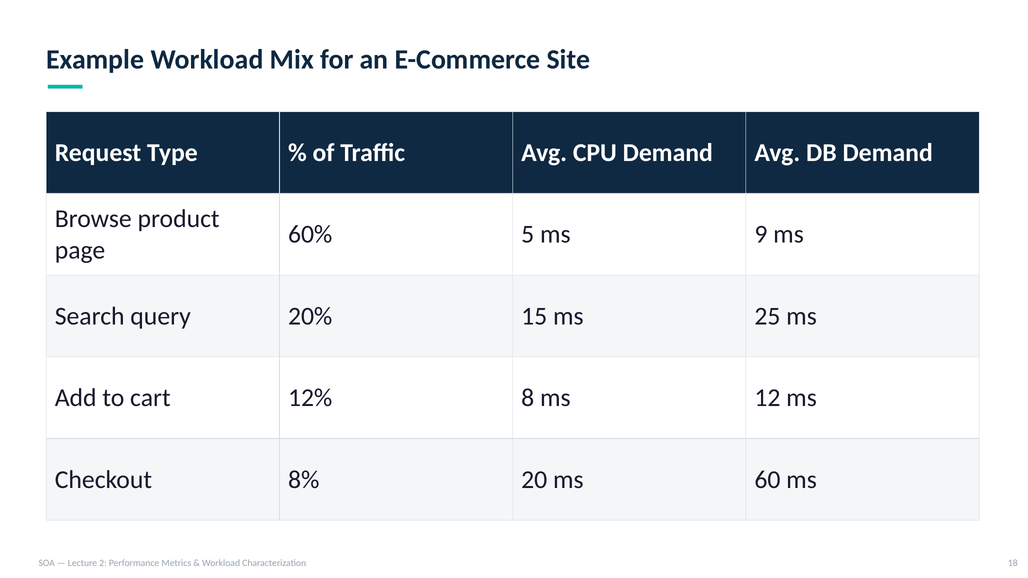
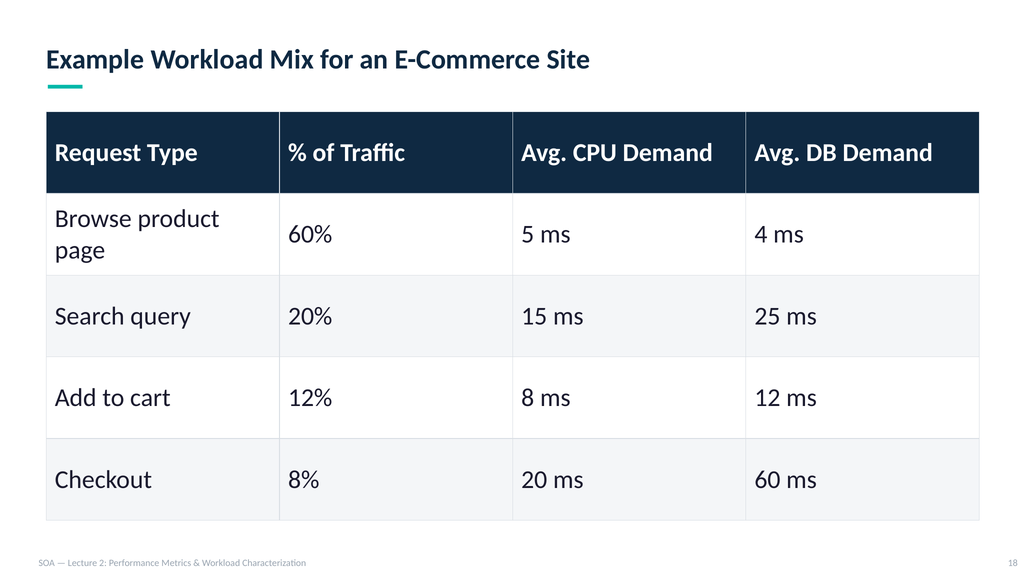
9: 9 -> 4 (761, 235)
